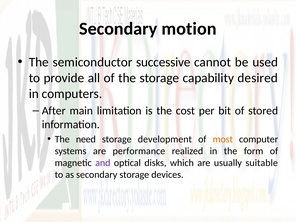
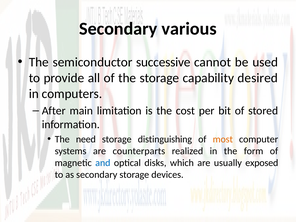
motion: motion -> various (189, 29)
development: development -> distinguishing (165, 139)
performance: performance -> counterparts (139, 151)
and colour: purple -> blue (103, 163)
suitable: suitable -> exposed (262, 163)
